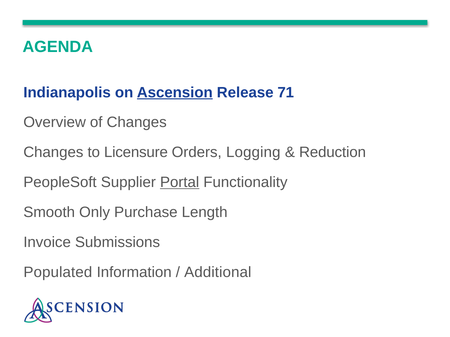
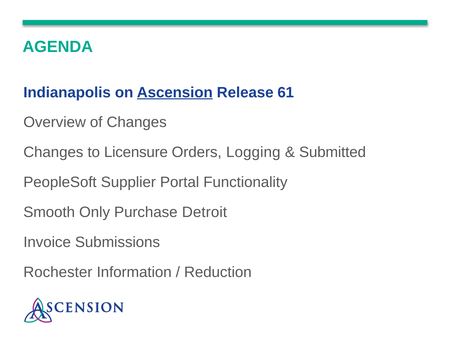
71: 71 -> 61 (286, 93)
Reduction: Reduction -> Submitted (333, 153)
Portal underline: present -> none (180, 183)
Length: Length -> Detroit (205, 213)
Populated: Populated -> Rochester (58, 273)
Additional: Additional -> Reduction (218, 273)
